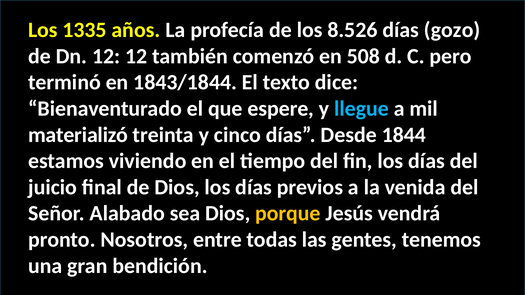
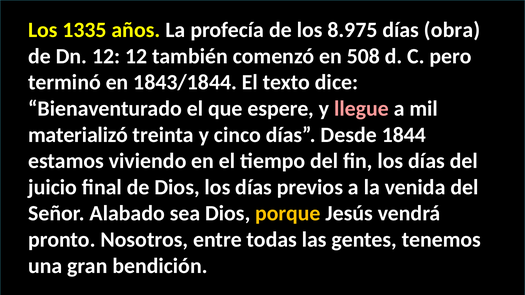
8.526: 8.526 -> 8.975 (352, 30)
gozo: gozo -> obra (452, 30)
llegue colour: light blue -> pink (362, 109)
